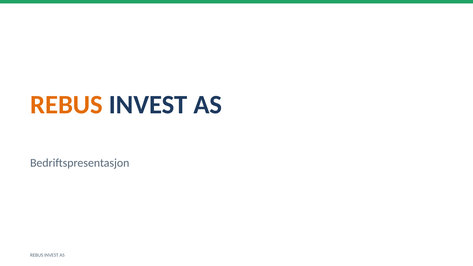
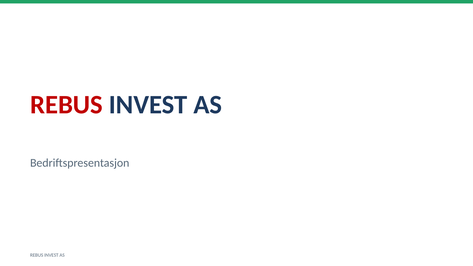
REBUS colour: orange -> red (66, 105)
